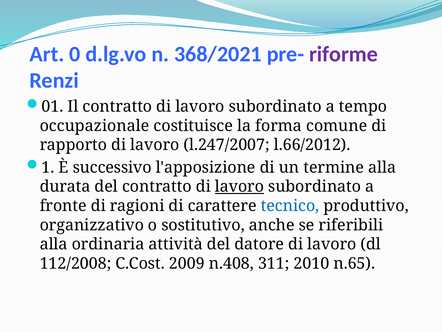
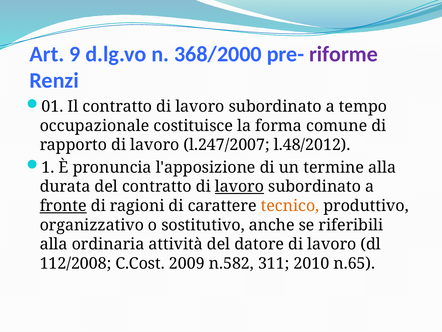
0: 0 -> 9 (75, 54)
368/2021: 368/2021 -> 368/2000 (218, 54)
l.66/2012: l.66/2012 -> l.48/2012 (312, 145)
successivo: successivo -> pronuncia (112, 167)
fronte underline: none -> present (63, 206)
tecnico colour: blue -> orange (290, 206)
n.408: n.408 -> n.582 (231, 263)
